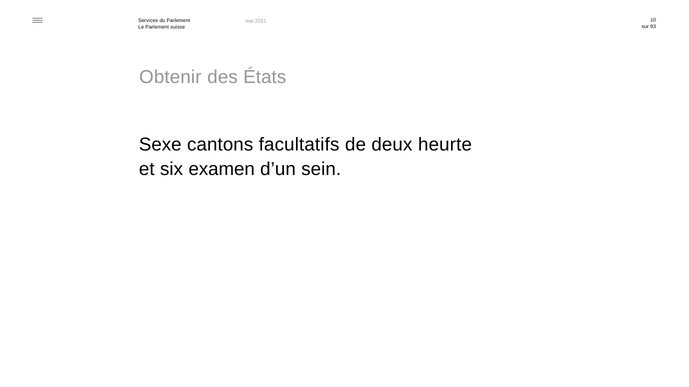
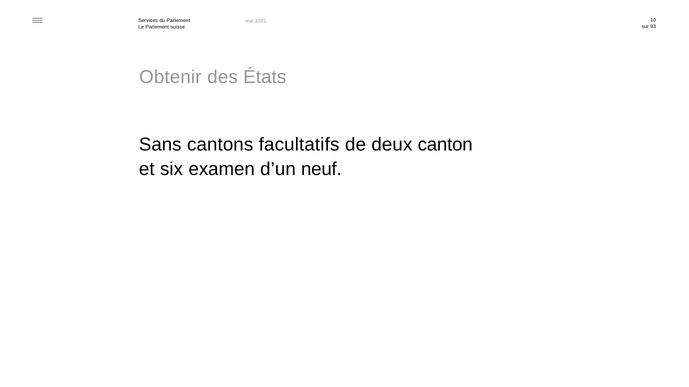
Sexe: Sexe -> Sans (160, 145)
heurte: heurte -> canton (445, 145)
sein: sein -> neuf (321, 170)
